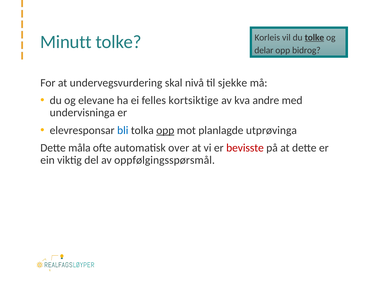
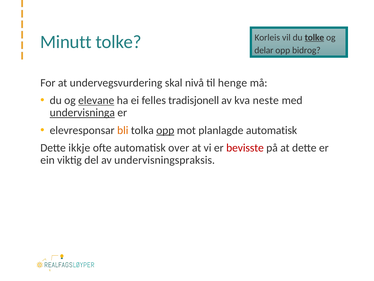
sjekke: sjekke -> henge (233, 83)
elevane underline: none -> present (96, 100)
kortsiktige: kortsiktige -> tradisjonell (194, 100)
andre: andre -> neste (266, 100)
undervisninga underline: none -> present (82, 112)
bli colour: blue -> orange (123, 130)
planlagde utprøvinga: utprøvinga -> automatisk (272, 130)
måla: måla -> ikkje (79, 148)
oppfølgingsspørsmål: oppfølgingsspørsmål -> undervisningspraksis (165, 160)
